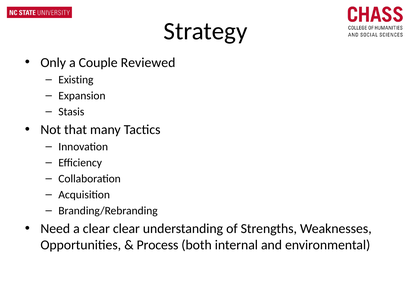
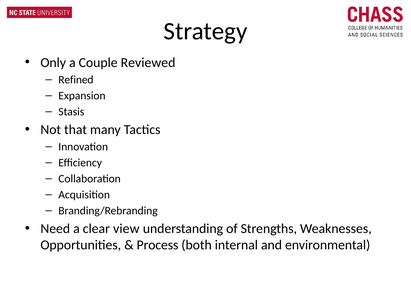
Existing: Existing -> Refined (76, 80)
clear clear: clear -> view (126, 229)
